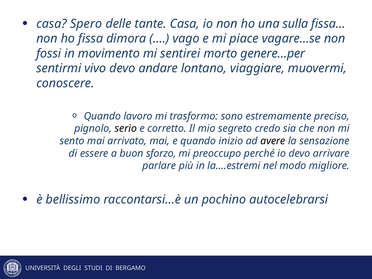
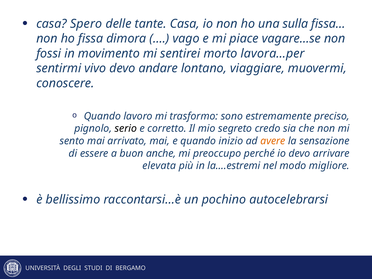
genere…per: genere…per -> lavora…per (273, 53)
avere colour: black -> orange (273, 141)
sforzo: sforzo -> anche (161, 153)
parlare: parlare -> elevata (159, 166)
